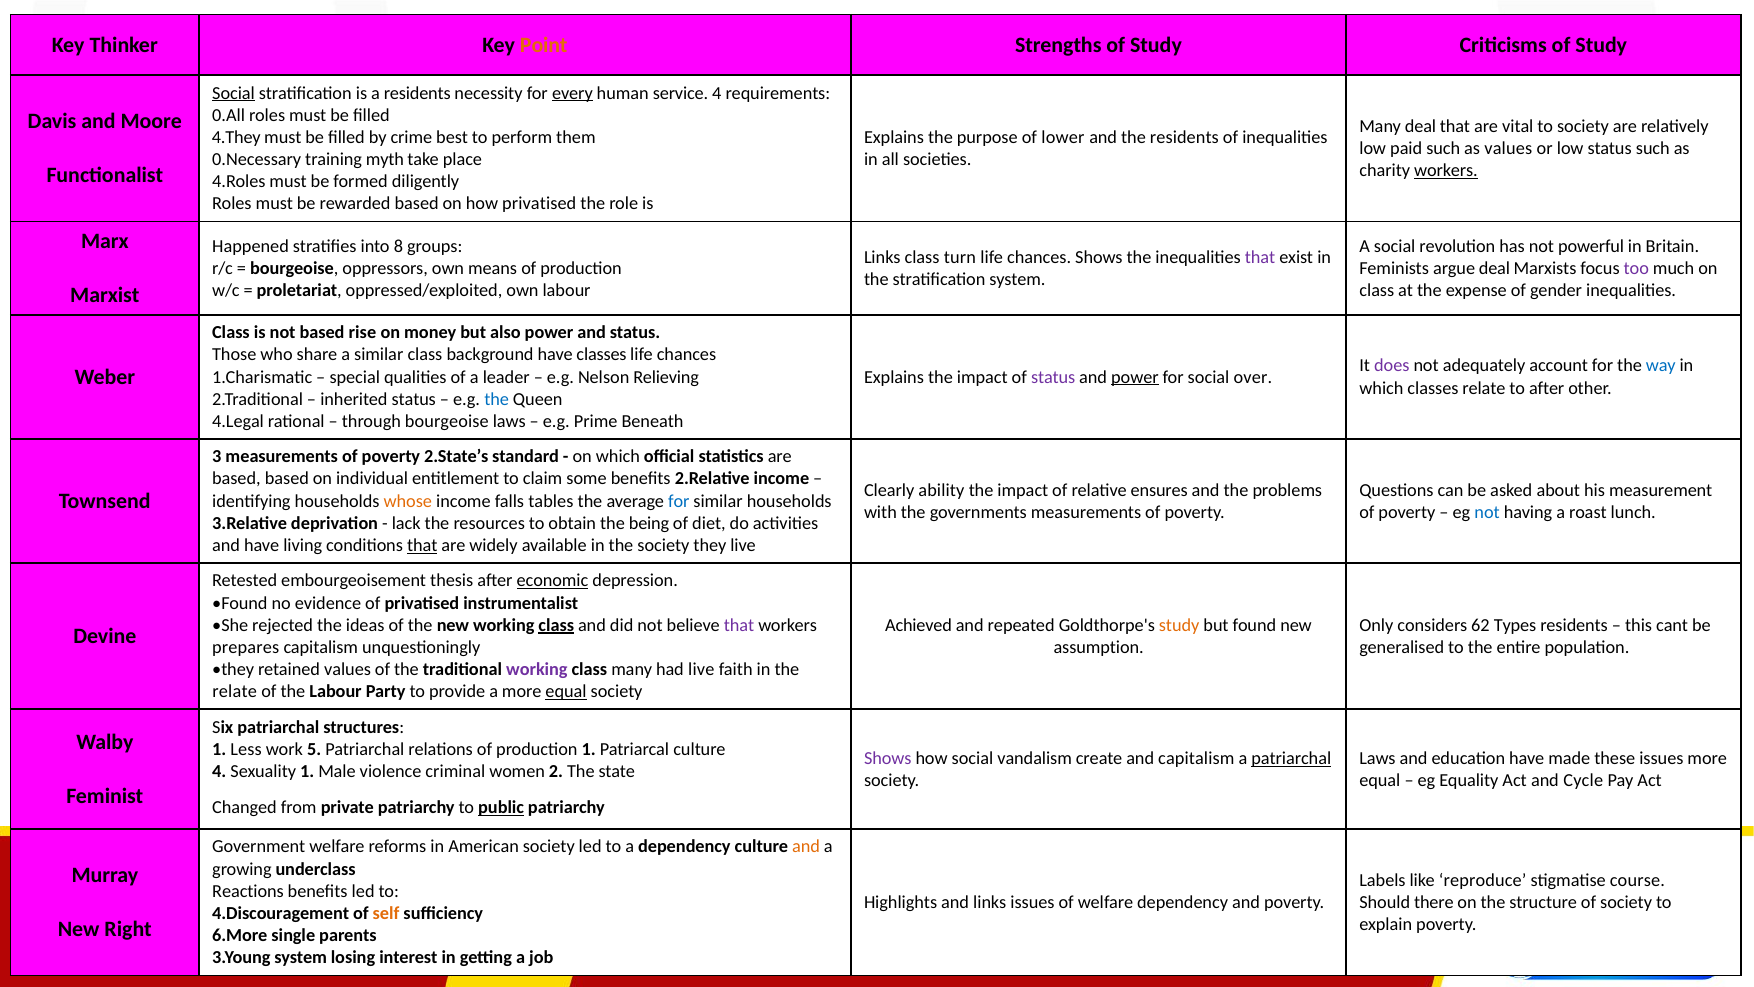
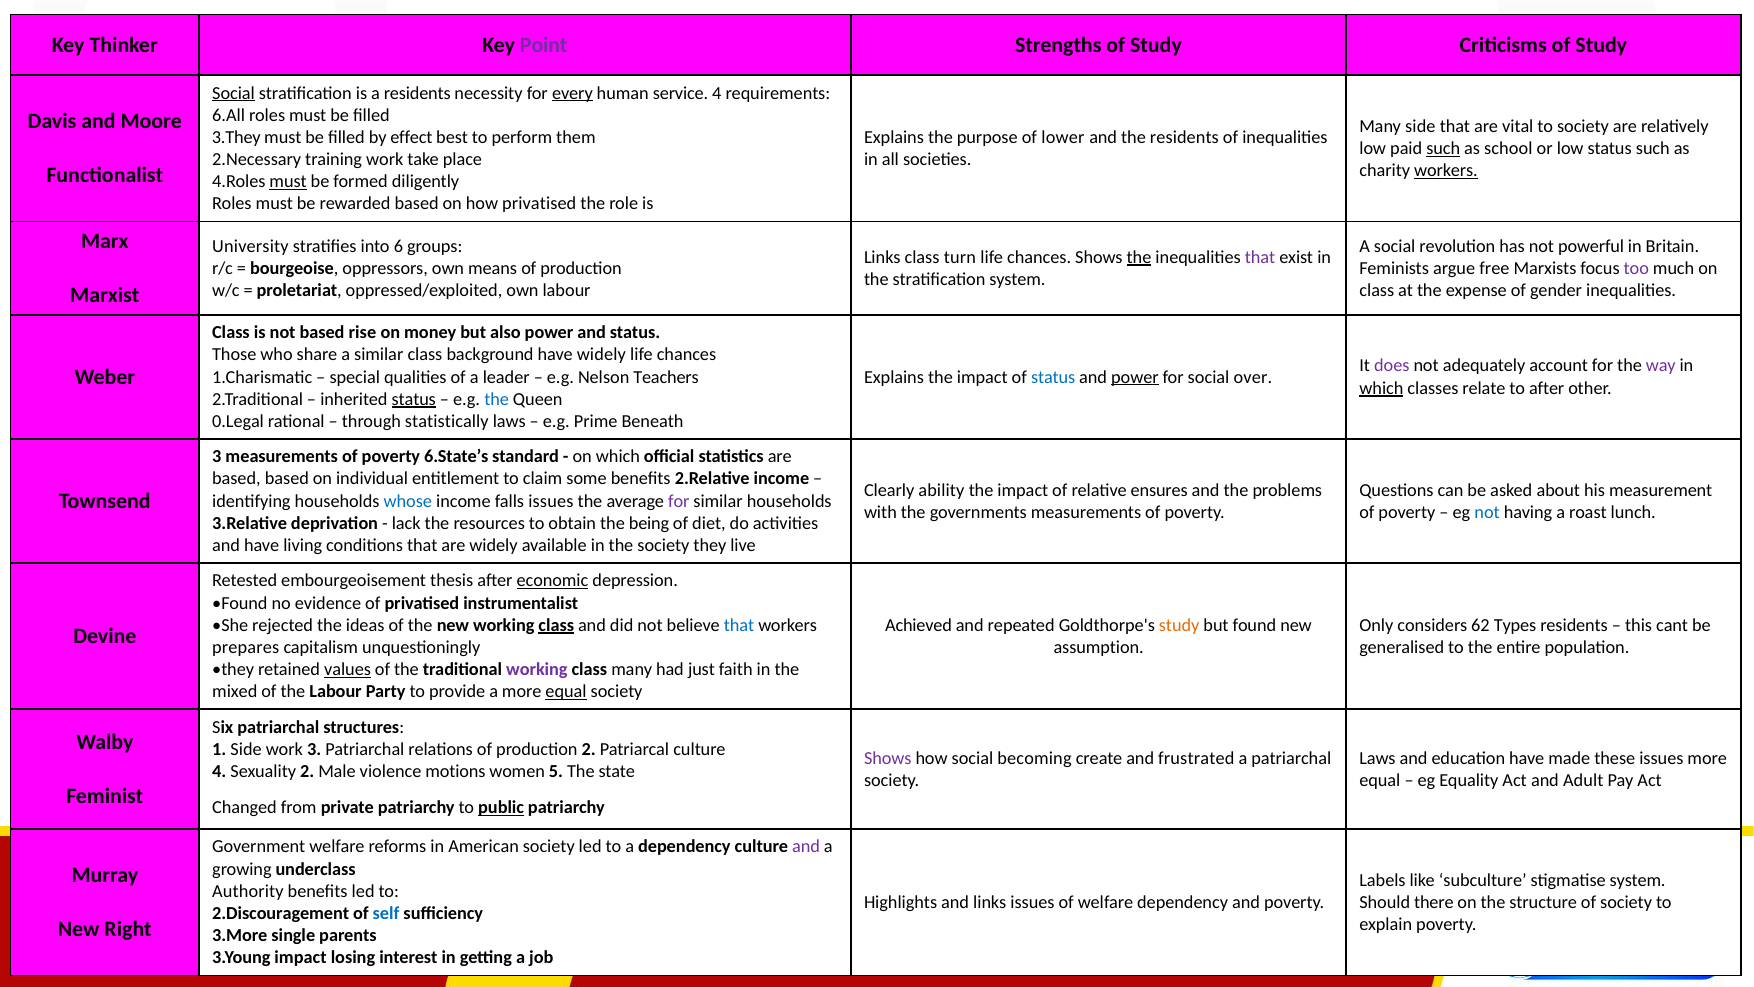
Point colour: orange -> purple (544, 45)
0.All: 0.All -> 6.All (229, 115)
Many deal: deal -> side (1420, 126)
4.They: 4.They -> 3.They (236, 137)
crime: crime -> effect (411, 137)
such underline: none -> present (1443, 148)
as values: values -> school (1508, 148)
0.Necessary: 0.Necessary -> 2.Necessary (257, 159)
training myth: myth -> work (385, 159)
must underline: none -> present (288, 182)
Happened: Happened -> University (250, 246)
8: 8 -> 6 (398, 246)
the underline: none -> present (1139, 257)
argue deal: deal -> free (1494, 268)
have classes: classes -> widely (601, 355)
way colour: blue -> purple (1661, 366)
Relieving: Relieving -> Teachers (666, 377)
status colour: purple -> blue (1053, 377)
which underline: none -> present (1381, 388)
status underline: none -> present (414, 399)
4.Legal: 4.Legal -> 0.Legal (238, 421)
through bourgeoise: bourgeoise -> statistically (447, 421)
2.State’s: 2.State’s -> 6.State’s (456, 457)
whose colour: orange -> blue (408, 501)
falls tables: tables -> issues (551, 501)
for colour: blue -> purple (679, 501)
that underline: present -> none (422, 545)
that colour: purple -> blue (739, 625)
values underline: none -> present (348, 669)
had live: live -> just (701, 669)
relate: relate -> mixed (235, 691)
1 Less: Less -> Side (246, 749)
work 5: 5 -> 3 (314, 749)
production 1: 1 -> 2 (589, 749)
vandalism: vandalism -> becoming (1034, 758)
and capitalism: capitalism -> frustrated (1196, 758)
patriarchal underline: present -> none (1291, 758)
Sexuality 1: 1 -> 2 (307, 771)
criminal: criminal -> motions (455, 771)
2: 2 -> 5 (556, 771)
Cycle: Cycle -> Adult (1583, 780)
and colour: orange -> purple (806, 847)
reproduce: reproduce -> subculture (1483, 880)
stigmatise course: course -> system (1638, 880)
Reactions: Reactions -> Authority (248, 891)
4.Discouragement: 4.Discouragement -> 2.Discouragement (281, 913)
self colour: orange -> blue (386, 913)
6.More: 6.More -> 3.More (240, 935)
3.Young system: system -> impact (301, 957)
